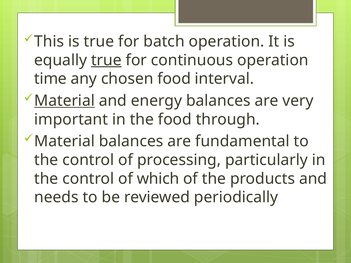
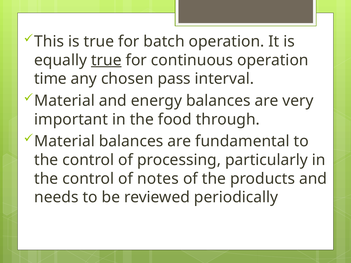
chosen food: food -> pass (174, 79)
Material underline: present -> none (65, 101)
which: which -> notes (158, 179)
